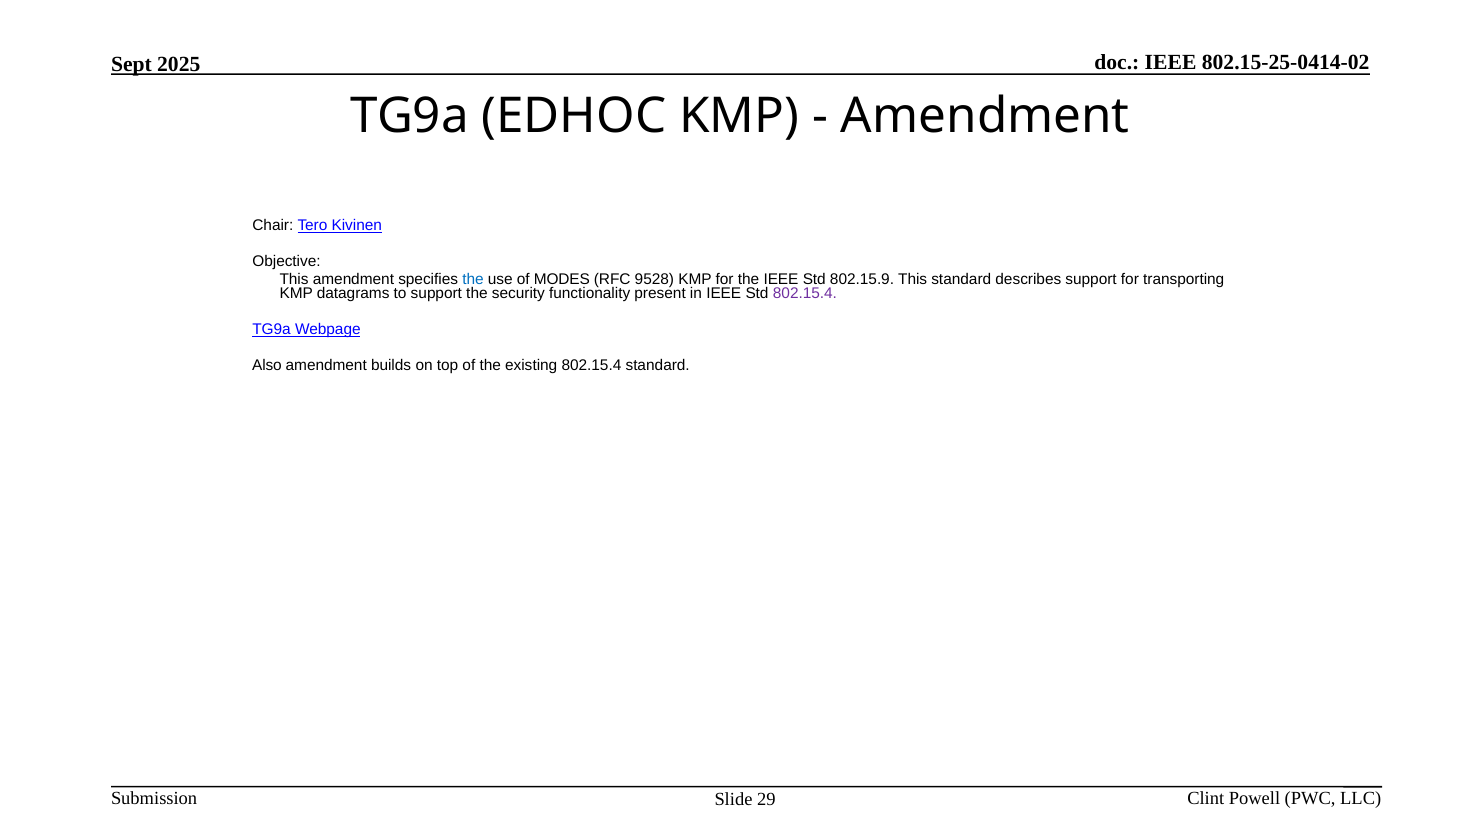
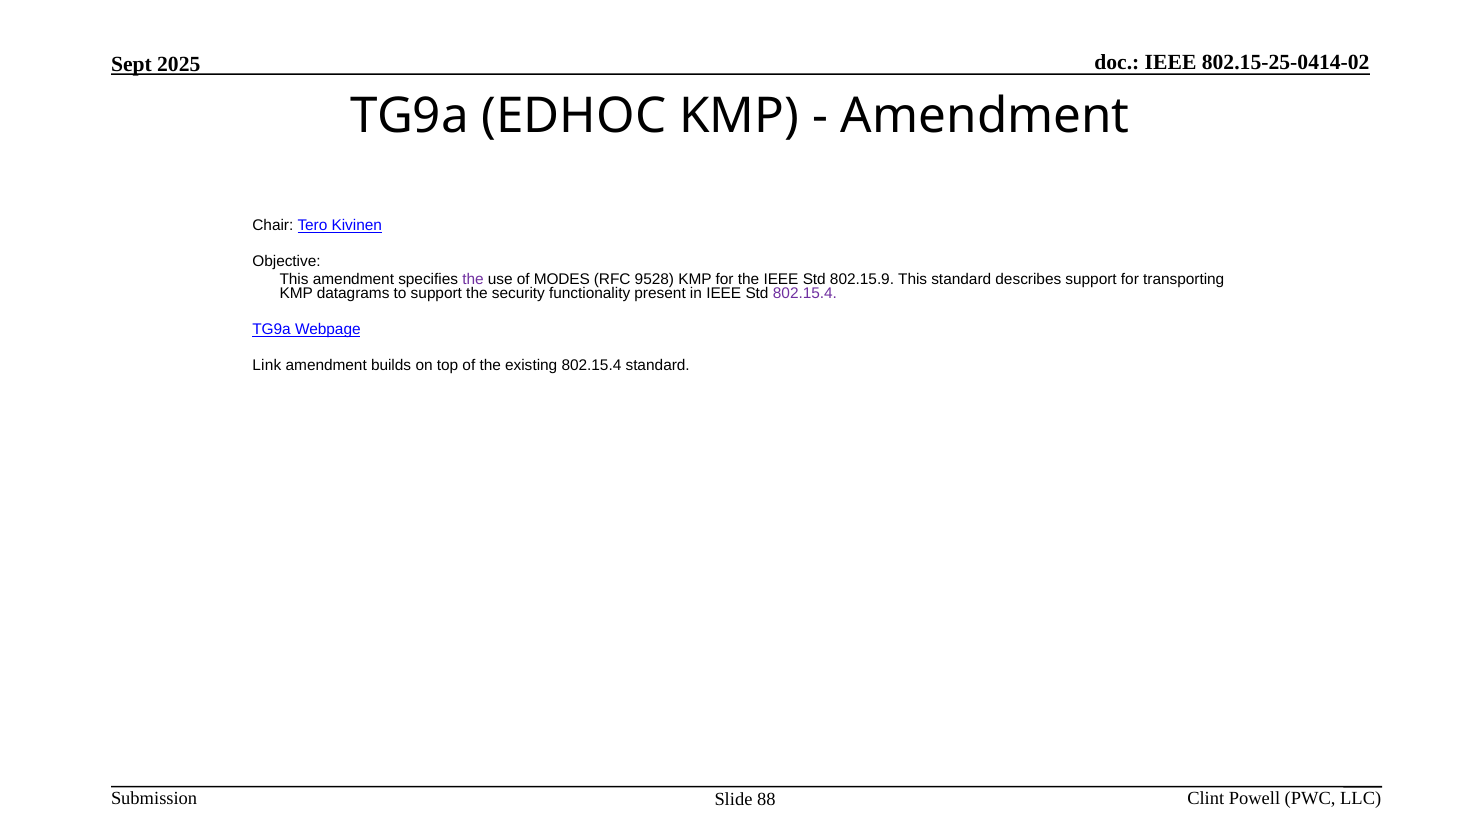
the colour: blue -> purple (473, 279)
Also: Also -> Link (267, 366)
29: 29 -> 88 (766, 799)
